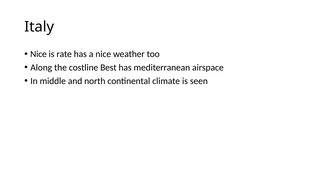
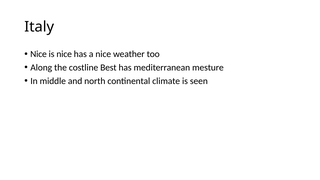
is rate: rate -> nice (64, 54)
airspace: airspace -> mesture (208, 68)
